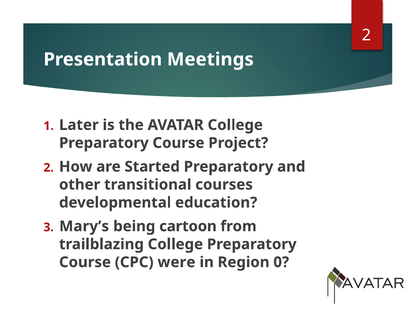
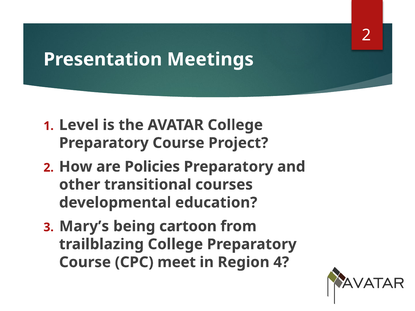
Later: Later -> Level (79, 125)
Started: Started -> Policies (152, 167)
were: were -> meet (177, 262)
0: 0 -> 4 (281, 262)
